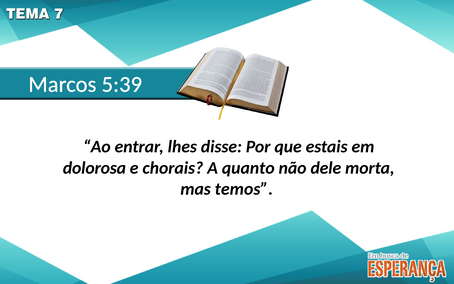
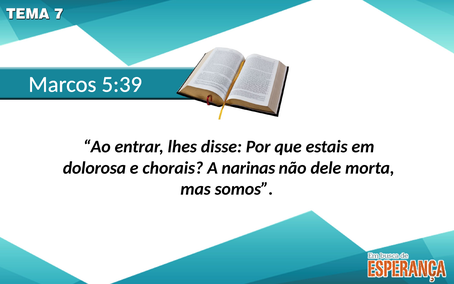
quanto: quanto -> narinas (248, 168)
temos: temos -> somos (244, 189)
